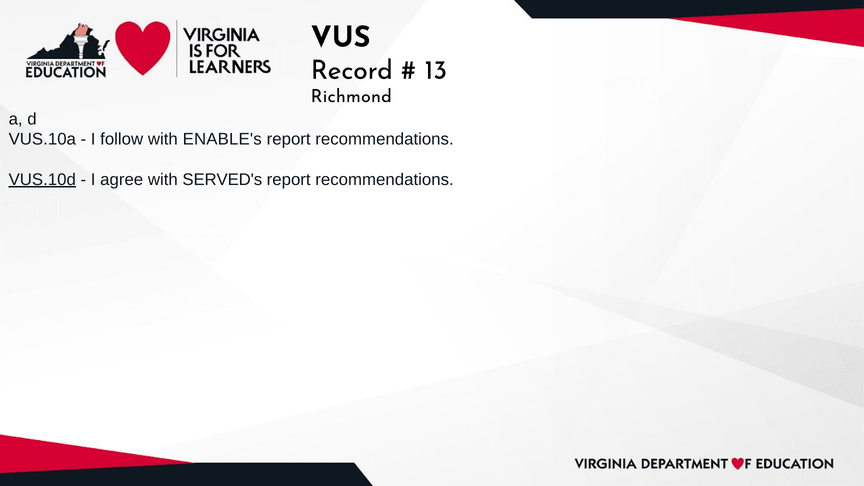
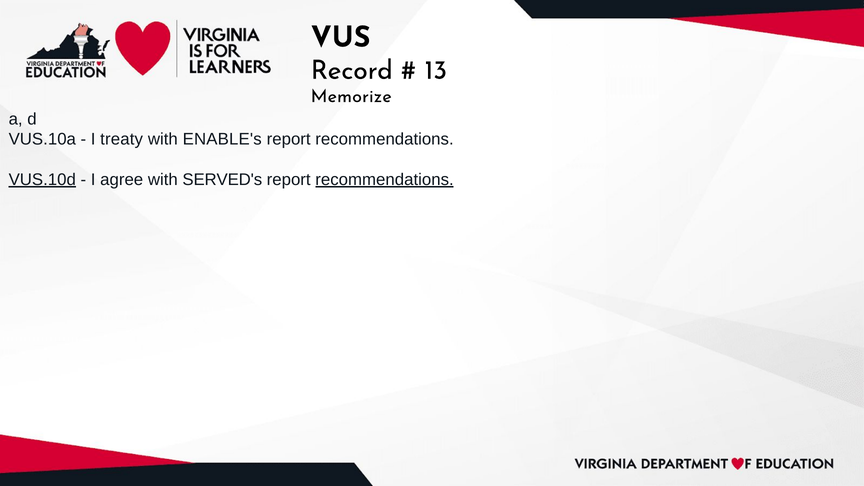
Richmond: Richmond -> Memorize (351, 96)
follow: follow -> treaty (122, 139)
recommendations underline: none -> present (385, 180)
